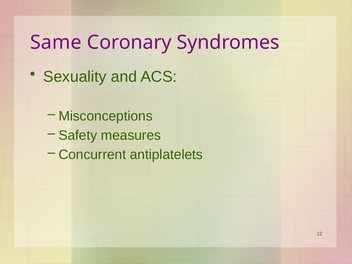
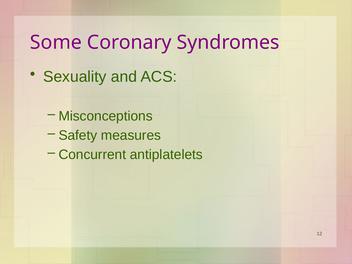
Same: Same -> Some (56, 42)
